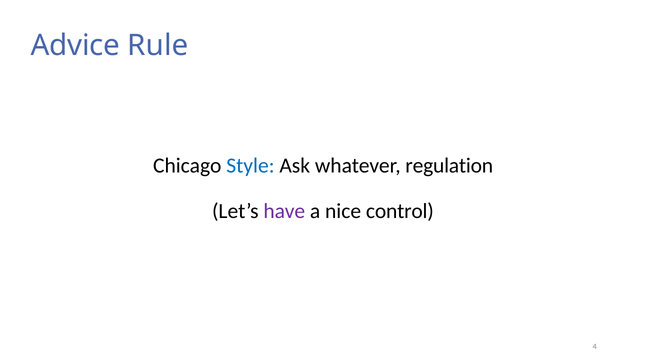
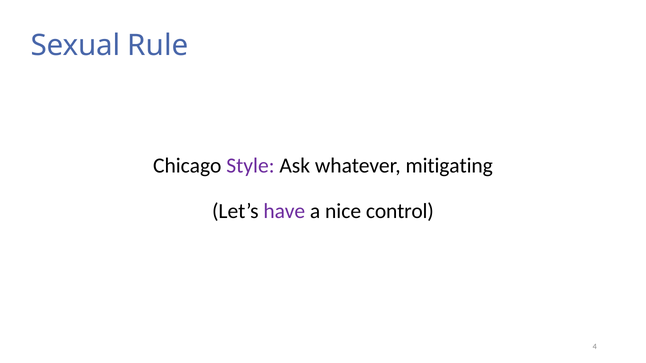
Advice: Advice -> Sexual (75, 46)
Style colour: blue -> purple (250, 166)
regulation: regulation -> mitigating (449, 166)
